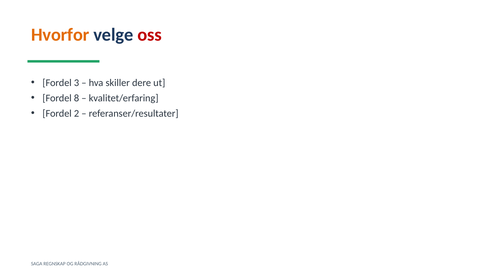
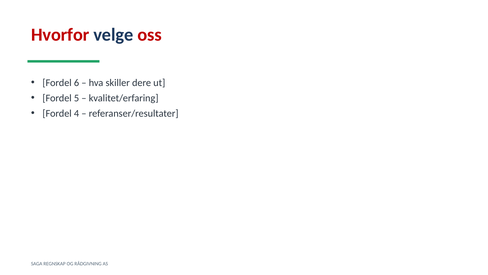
Hvorfor colour: orange -> red (60, 35)
3: 3 -> 6 (77, 83)
8: 8 -> 5 (77, 98)
2: 2 -> 4 (77, 113)
